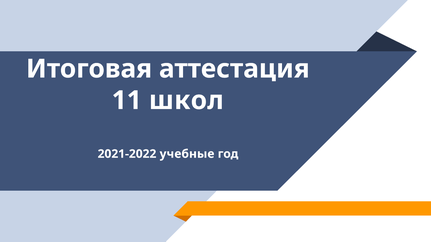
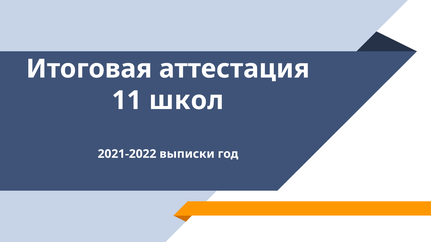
учебные: учебные -> выписки (187, 154)
